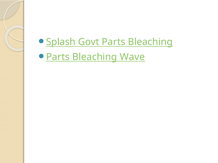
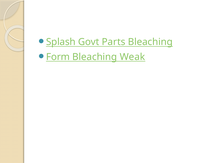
Parts: Parts -> Form (58, 57)
Wave: Wave -> Weak (132, 57)
